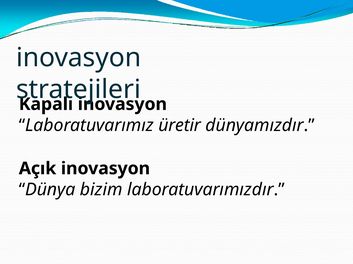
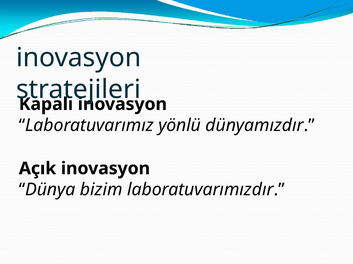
üretir: üretir -> yönlü (180, 126)
